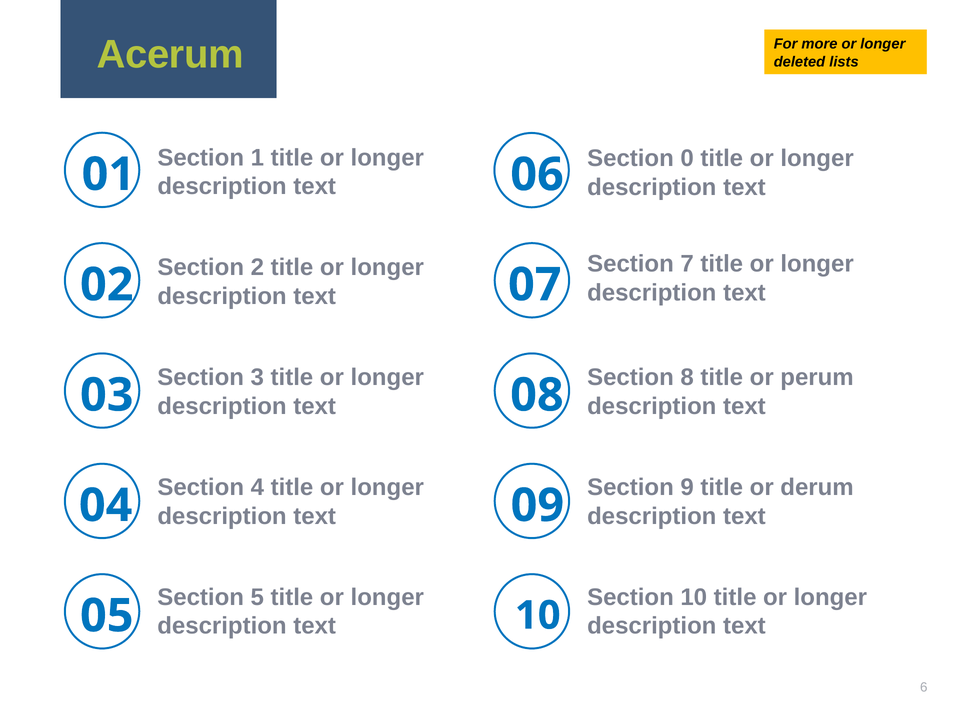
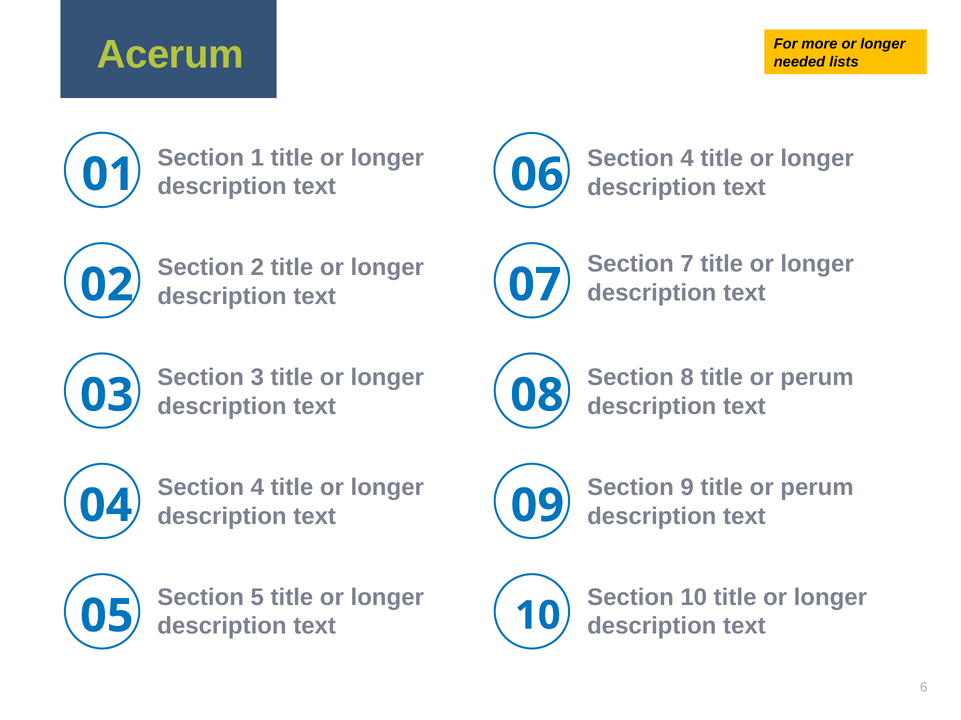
deleted: deleted -> needed (799, 62)
0: 0 -> 4 (687, 159)
9 title or derum: derum -> perum (817, 488)
